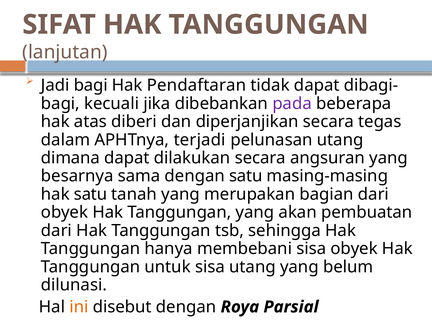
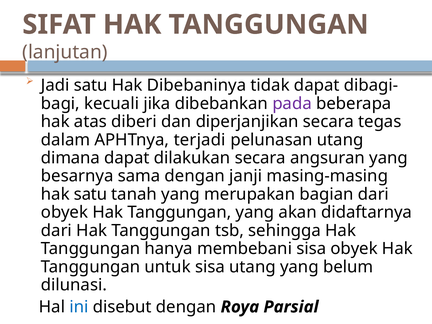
Jadi bagi: bagi -> satu (91, 85)
Pendaftaran: Pendaftaran -> Dibebaninya (197, 85)
dengan satu: satu -> janji (246, 176)
pembuatan: pembuatan -> didaftarnya (367, 212)
ini colour: orange -> blue (79, 307)
